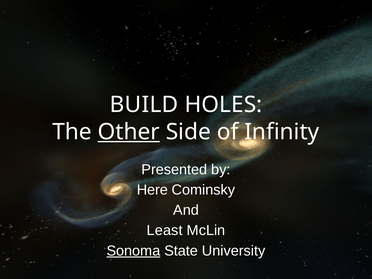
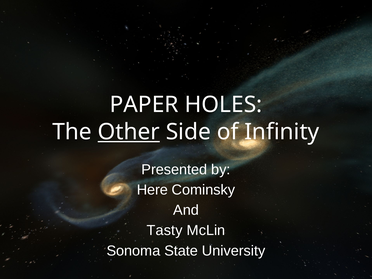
BUILD: BUILD -> PAPER (144, 105)
Least: Least -> Tasty (165, 230)
Sonoma underline: present -> none (133, 251)
